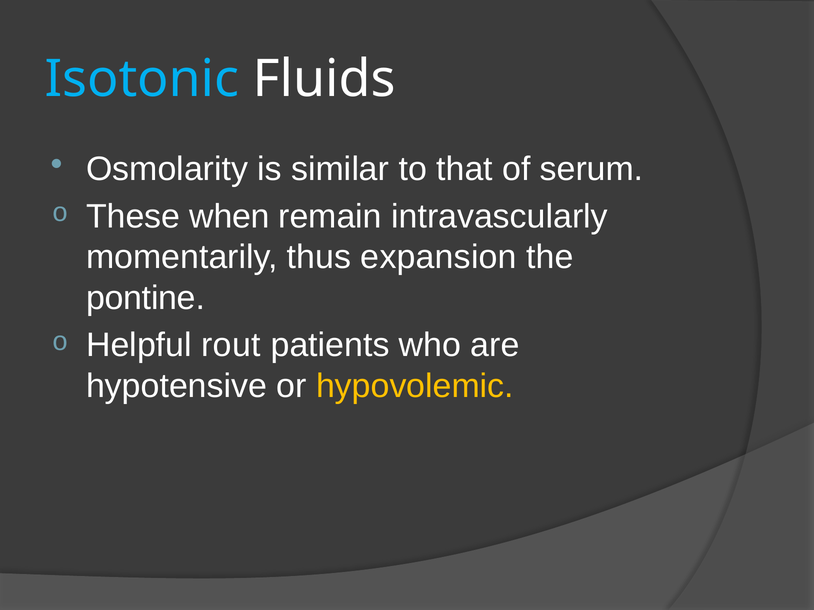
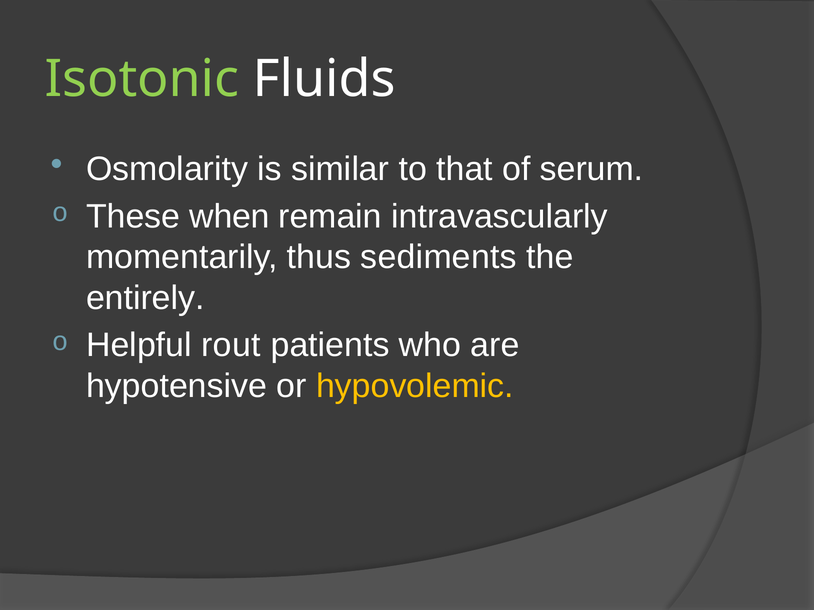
Isotonic colour: light blue -> light green (142, 79)
expansion: expansion -> sediments (439, 257)
pontine: pontine -> entirely (145, 298)
